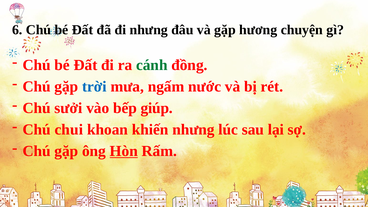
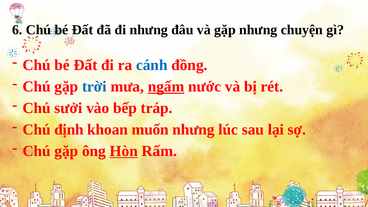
gặp hương: hương -> nhưng (258, 30)
cánh colour: green -> blue (152, 65)
ngấm underline: none -> present (166, 87)
giúp: giúp -> tráp (157, 108)
chui: chui -> định (69, 130)
khiến: khiến -> muốn (150, 130)
